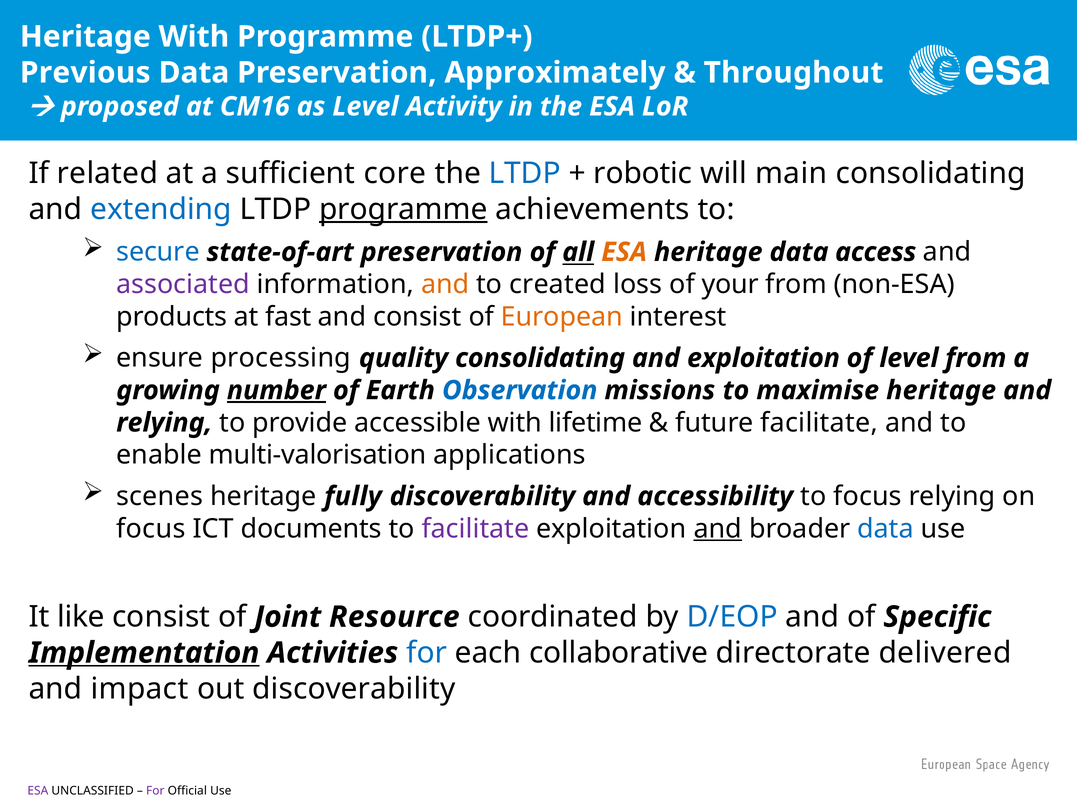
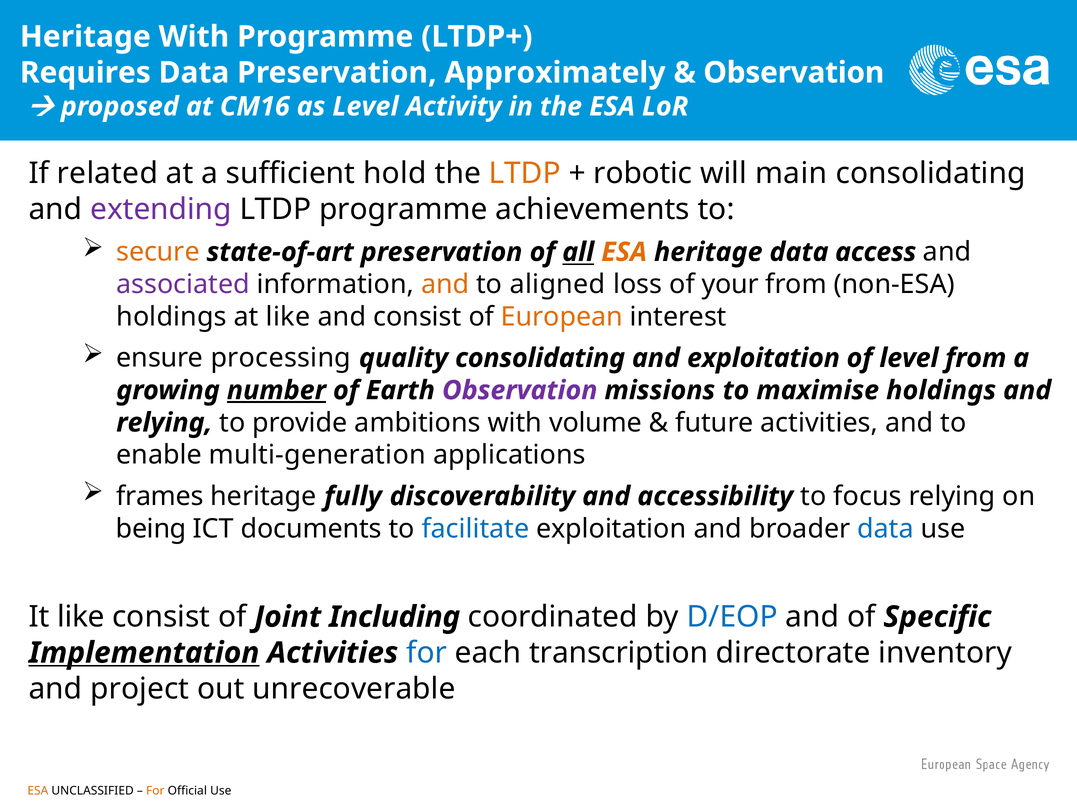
Previous: Previous -> Requires (85, 73)
Throughout: Throughout -> Observation (794, 73)
core: core -> hold (395, 173)
LTDP colour: blue -> orange (525, 173)
extending colour: blue -> purple (161, 209)
programme underline: present -> none (403, 209)
secure colour: blue -> orange (158, 252)
created: created -> aligned (558, 284)
products: products -> holdings (171, 317)
at fast: fast -> like (288, 317)
Observation colour: blue -> purple (520, 390)
maximise heritage: heritage -> holdings (941, 390)
accessible: accessible -> ambitions (418, 423)
lifetime: lifetime -> volume (595, 423)
future facilitate: facilitate -> activities (819, 423)
multi-valorisation: multi-valorisation -> multi-generation (317, 455)
scenes: scenes -> frames (160, 496)
focus: focus -> being (151, 528)
facilitate colour: purple -> blue (475, 528)
and underline: present -> none (718, 528)
Resource: Resource -> Including (395, 617)
collaborative: collaborative -> transcription (619, 653)
delivered: delivered -> inventory (945, 653)
impact: impact -> project (140, 689)
out discoverability: discoverability -> unrecoverable (354, 689)
ESA colour: purple -> orange (38, 790)
For colour: purple -> orange (155, 790)
